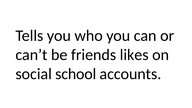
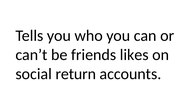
school: school -> return (76, 74)
